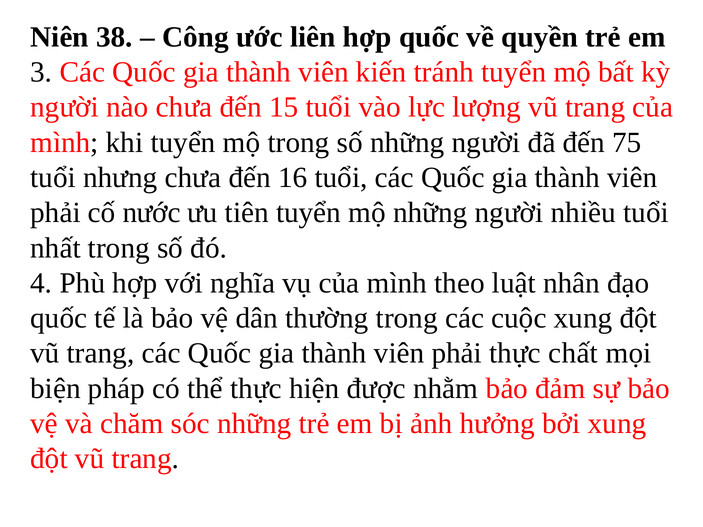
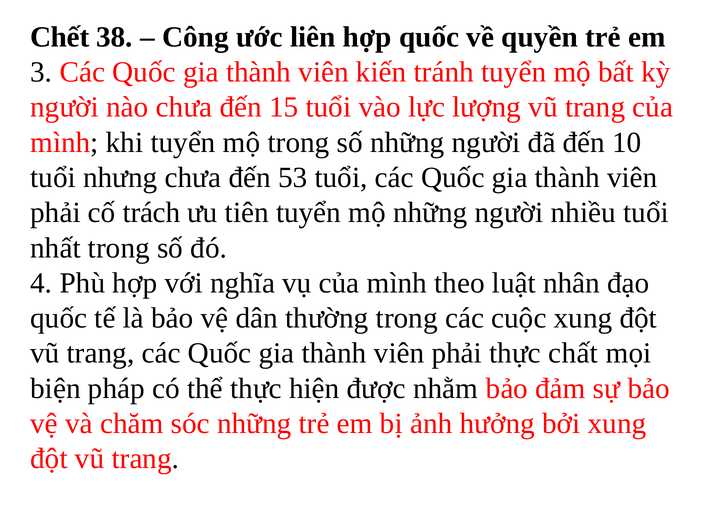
Niên: Niên -> Chết (60, 37)
75: 75 -> 10 (627, 143)
16: 16 -> 53 (293, 178)
nước: nước -> trách (152, 213)
